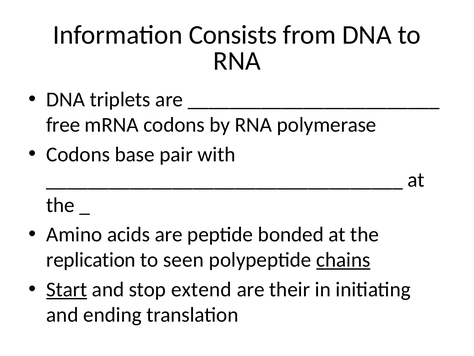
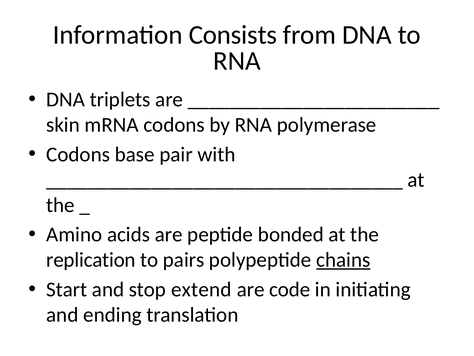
free: free -> skin (63, 125)
seen: seen -> pairs (184, 260)
Start underline: present -> none (67, 289)
their: their -> code (290, 289)
